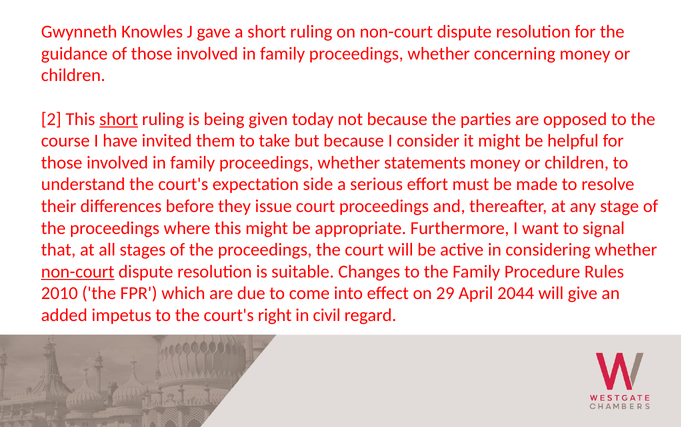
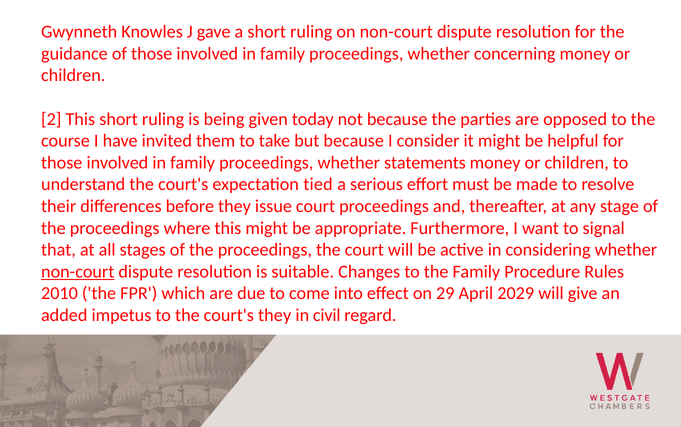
short underline: present -> none (119, 119)
side: side -> tied (318, 184)
2044: 2044 -> 2029 (516, 293)
court's right: right -> they (275, 315)
